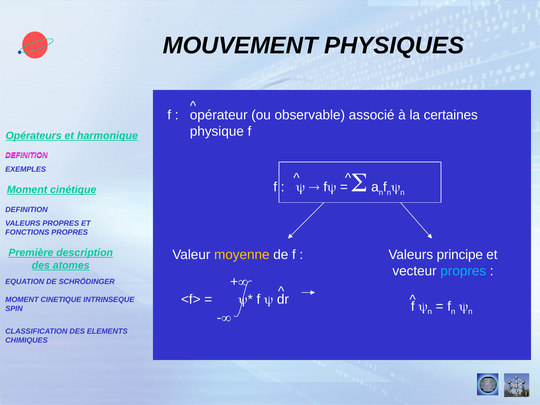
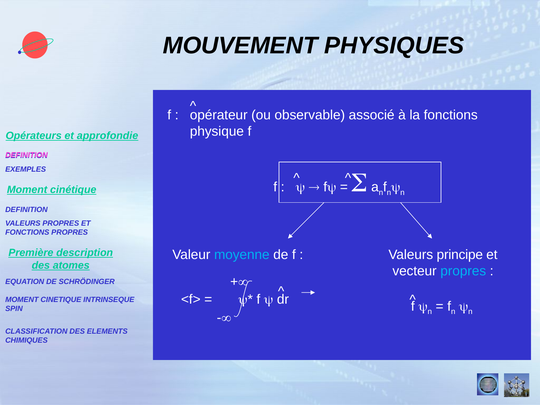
la certaines: certaines -> fonctions (451, 115)
harmonique: harmonique -> approfondie (108, 136)
moyenne colour: yellow -> light blue (242, 255)
